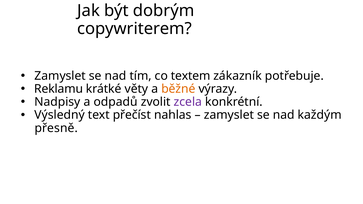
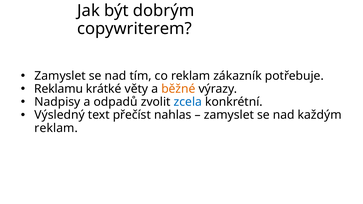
co textem: textem -> reklam (191, 76)
zcela colour: purple -> blue (188, 102)
přesně: přesně -> reklam (56, 128)
